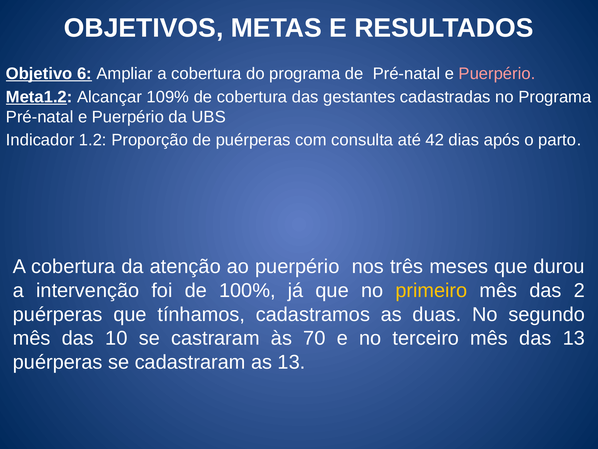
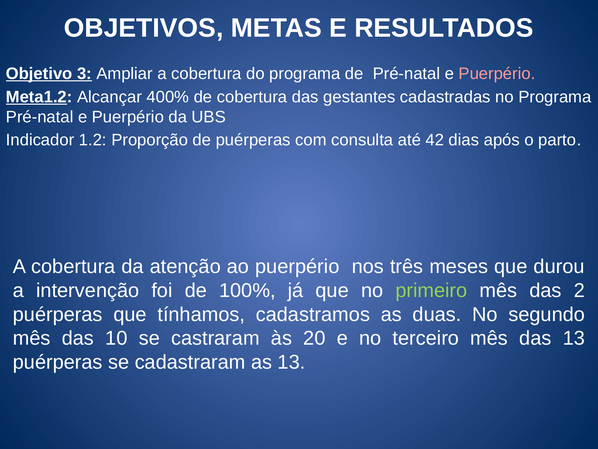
6: 6 -> 3 (84, 74)
109%: 109% -> 400% (168, 97)
primeiro colour: yellow -> light green (431, 290)
70: 70 -> 20 (314, 338)
